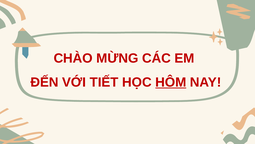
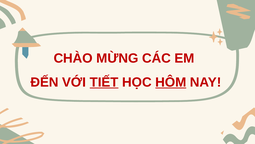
TIẾT underline: none -> present (104, 82)
